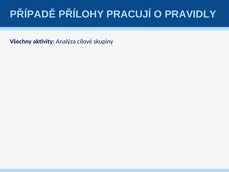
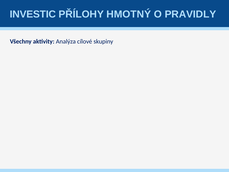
PŘÍPADĚ: PŘÍPADĚ -> INVESTIC (33, 14)
PRACUJÍ: PRACUJÍ -> HMOTNÝ (129, 14)
